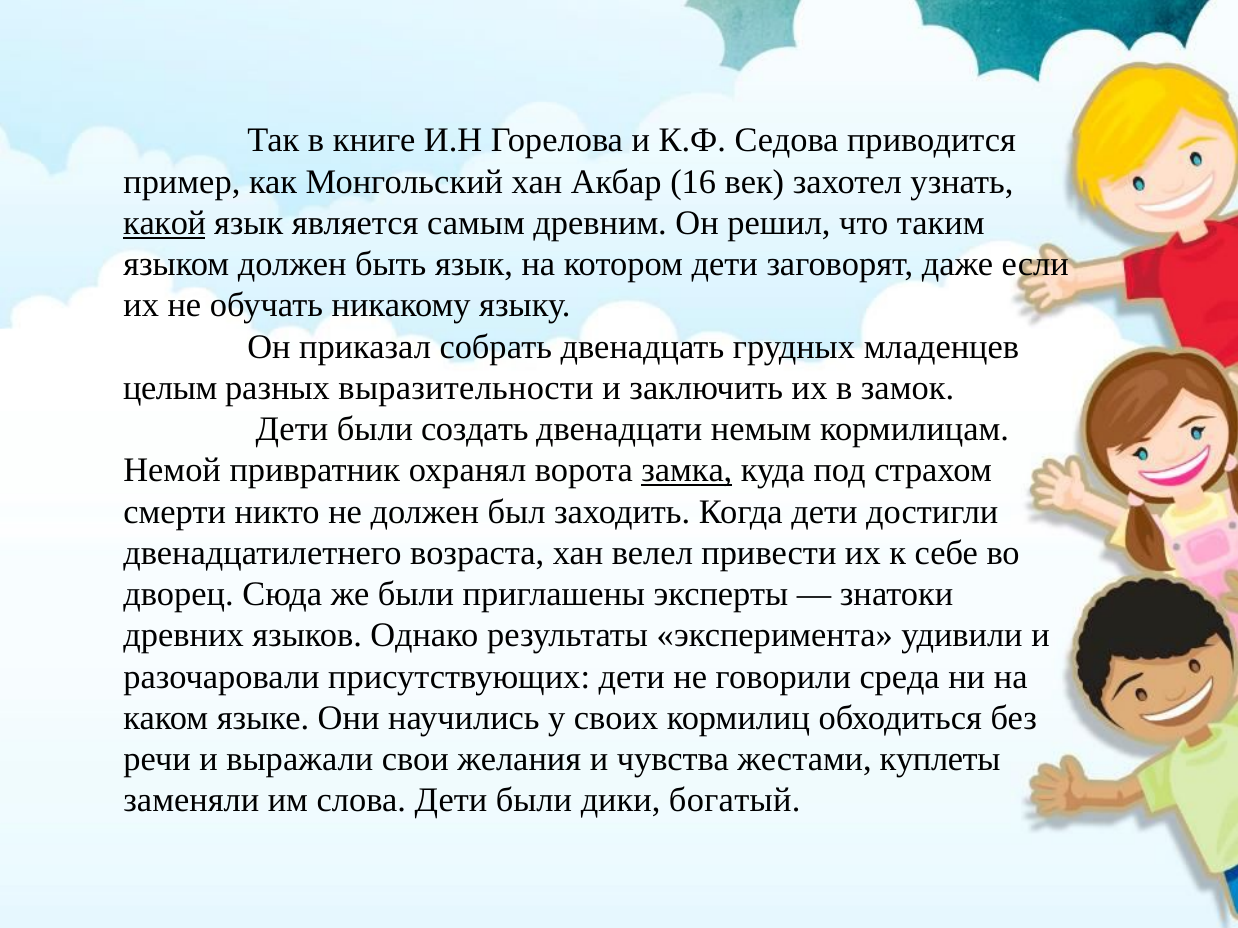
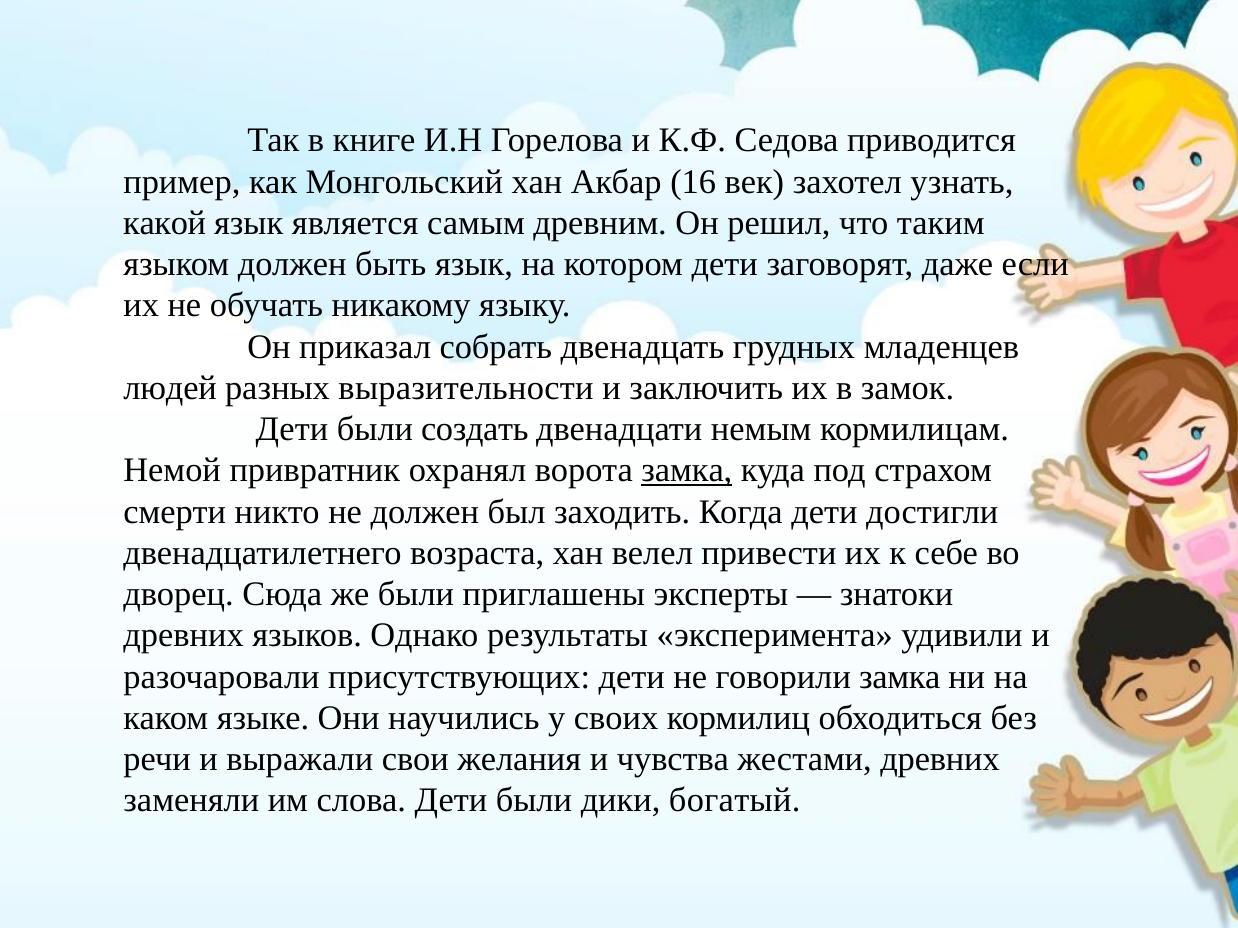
какой underline: present -> none (165, 223)
целым: целым -> людей (170, 388)
говорили среда: среда -> замка (900, 677)
жестами куплеты: куплеты -> древних (940, 760)
